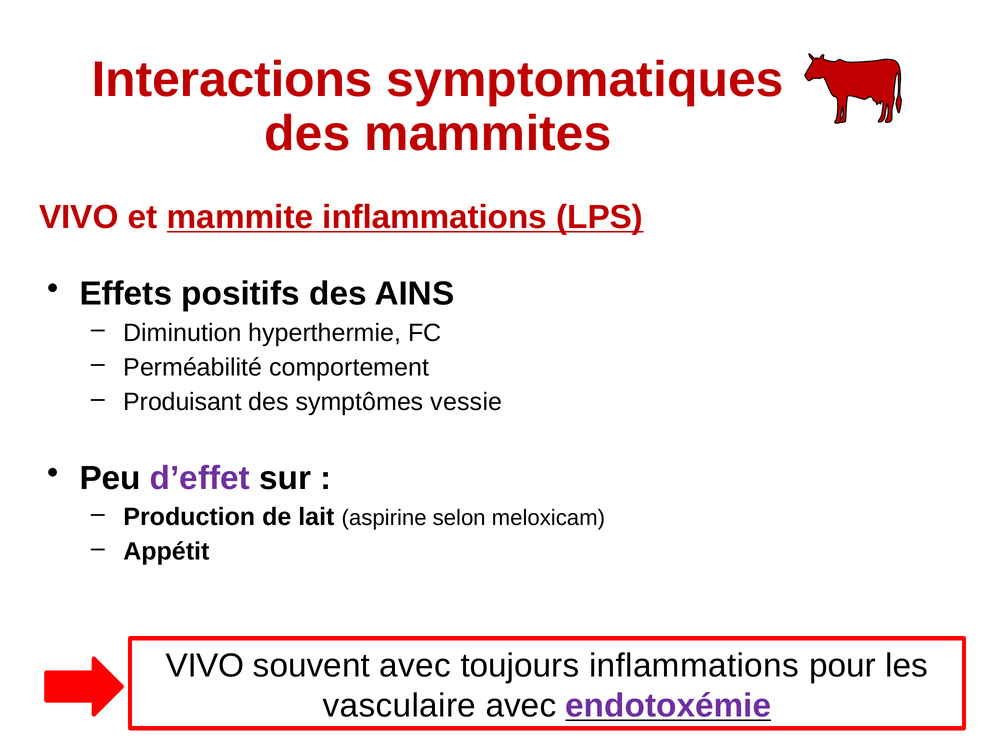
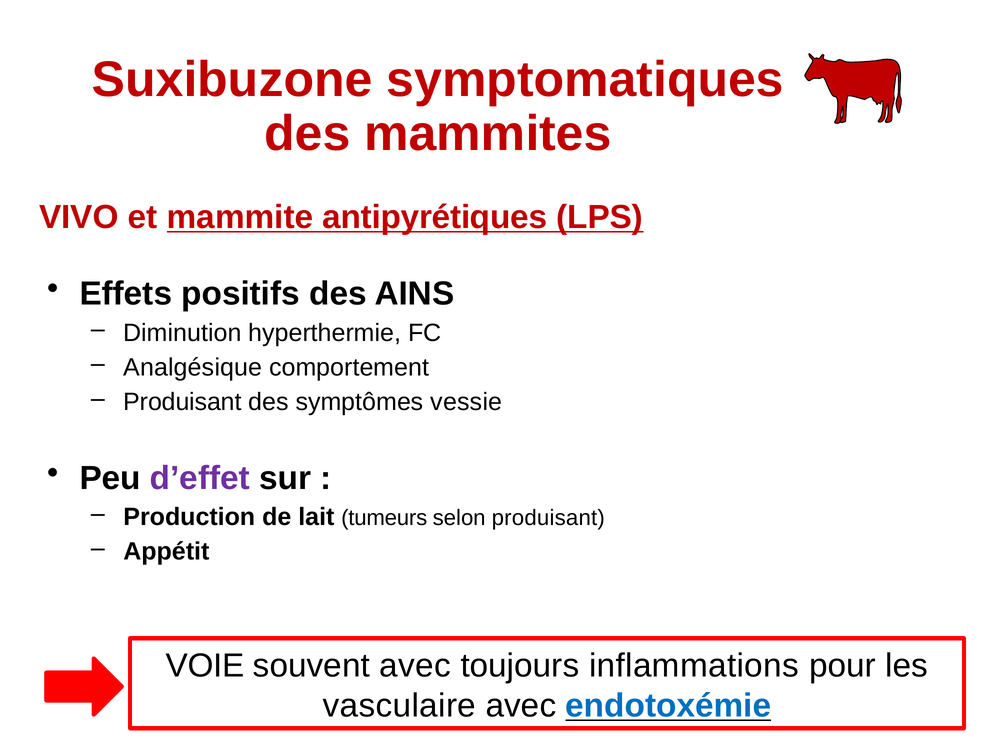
Interactions: Interactions -> Suxibuzone (232, 80)
mammite inflammations: inflammations -> antipyrétiques (435, 217)
Perméabilité: Perméabilité -> Analgésique (193, 367)
aspirine: aspirine -> tumeurs (384, 518)
selon meloxicam: meloxicam -> produisant (548, 518)
VIVO: VIVO -> VOIE (205, 665)
endotoxémie colour: purple -> blue (668, 705)
